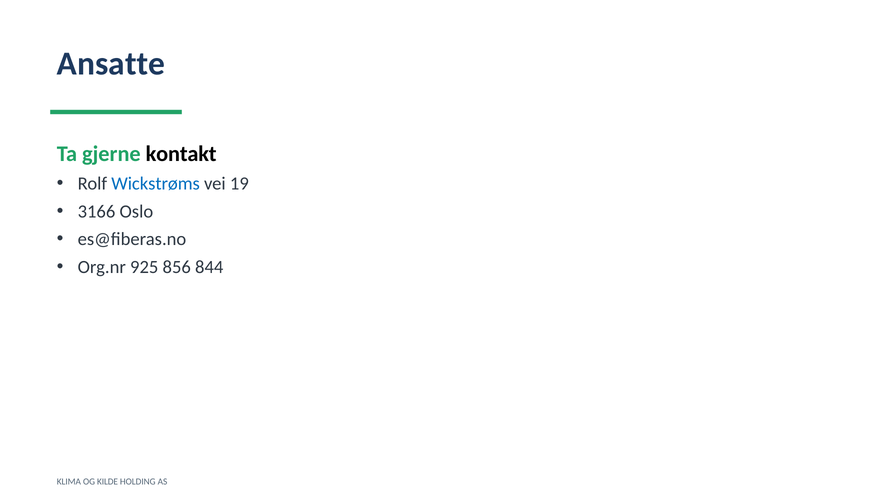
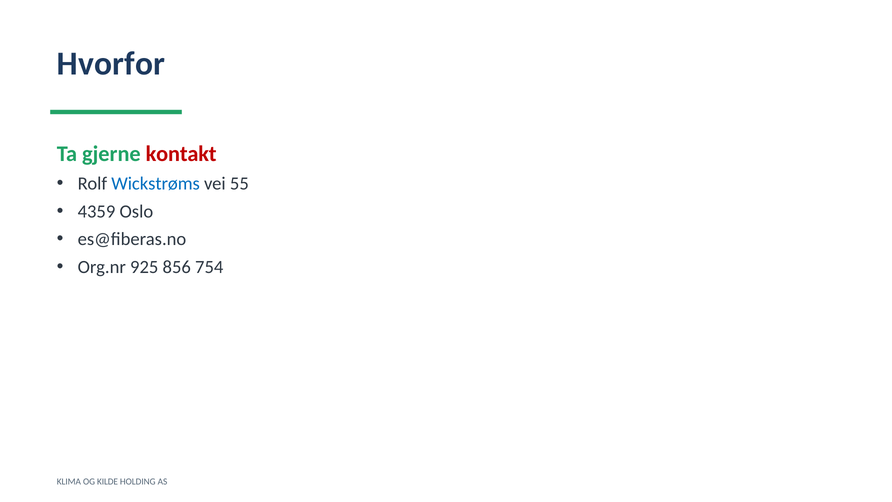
Ansatte: Ansatte -> Hvorfor (111, 64)
kontakt colour: black -> red (181, 154)
19: 19 -> 55 (239, 183)
3166: 3166 -> 4359 (96, 211)
844: 844 -> 754 (209, 267)
